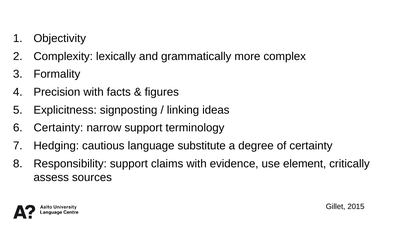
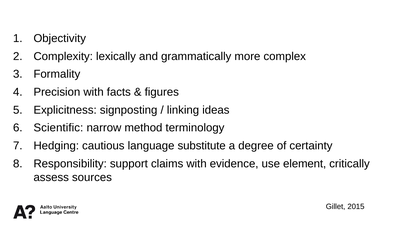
Certainty: Certainty -> Scientific (58, 128)
narrow support: support -> method (143, 128)
